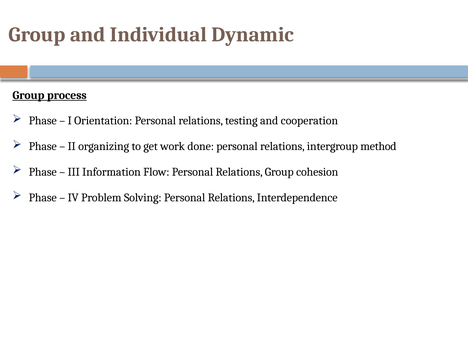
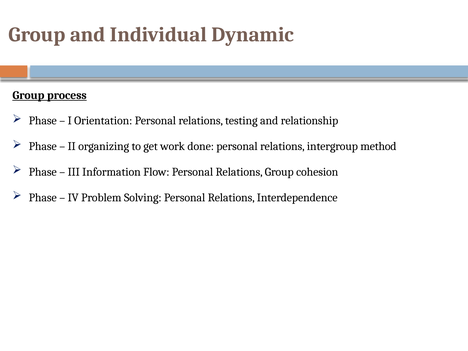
cooperation: cooperation -> relationship (310, 121)
